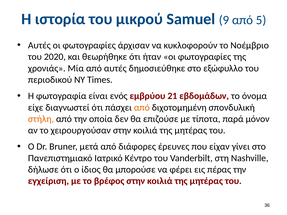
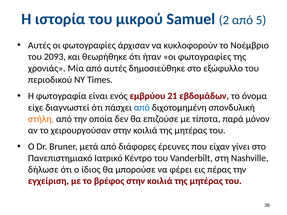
9: 9 -> 2 (224, 20)
2020: 2020 -> 2093 (55, 57)
από colour: orange -> blue (142, 108)
